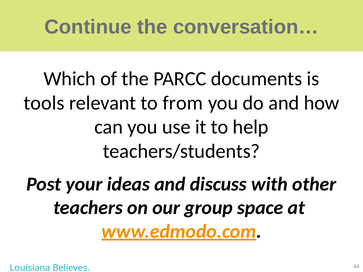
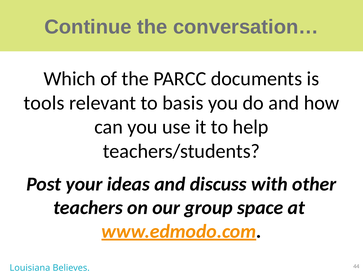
from: from -> basis (183, 103)
